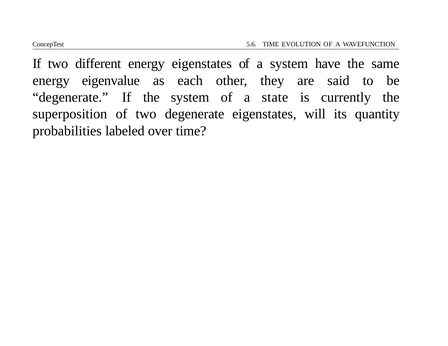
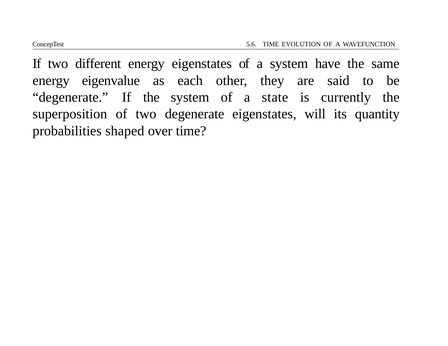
labeled: labeled -> shaped (125, 131)
